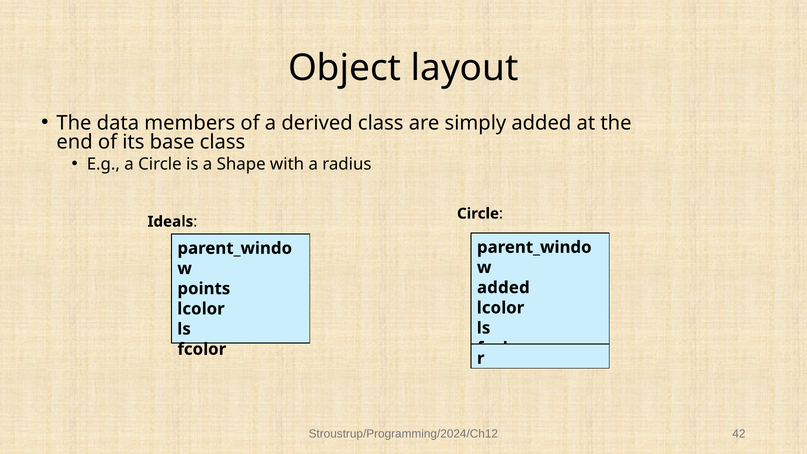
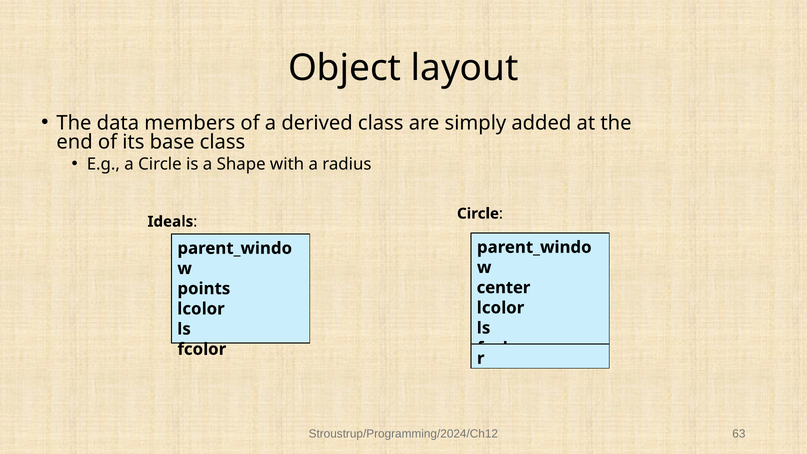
added: added -> center (503, 288)
42: 42 -> 63 (739, 434)
